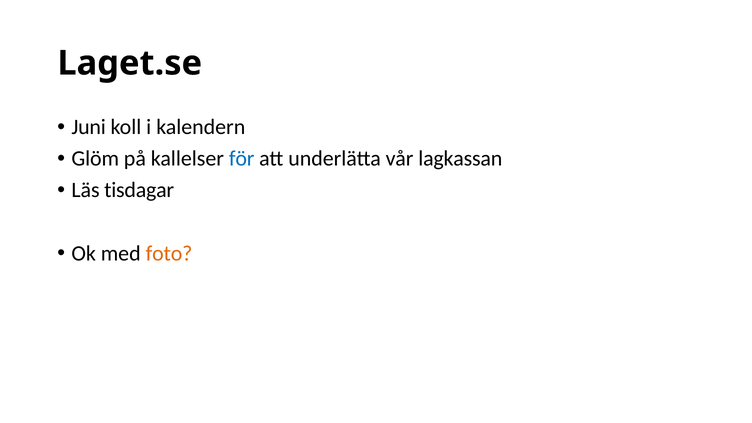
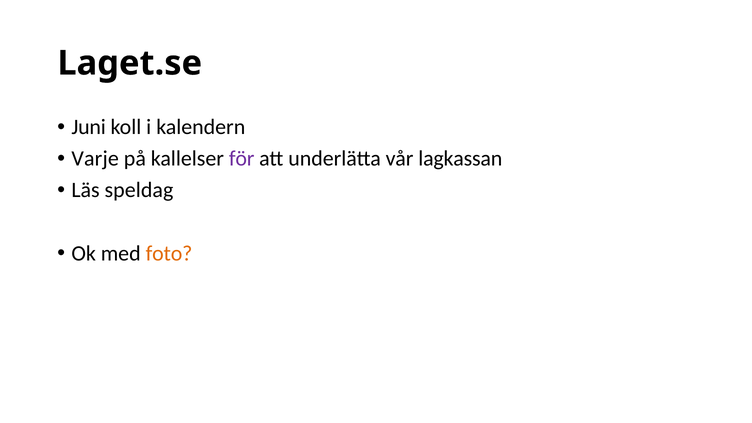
Glöm: Glöm -> Varje (95, 159)
för colour: blue -> purple (242, 159)
tisdagar: tisdagar -> speldag (139, 190)
